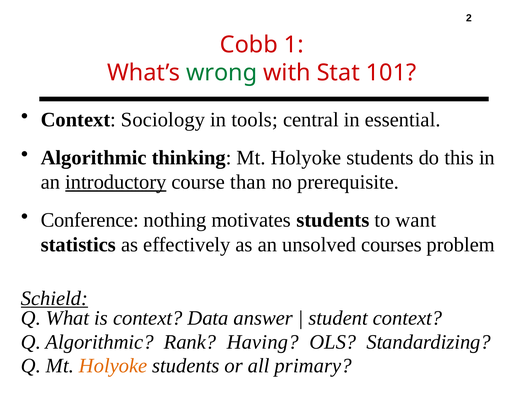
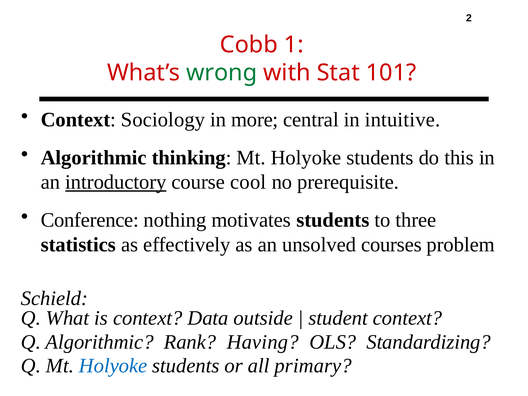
tools: tools -> more (255, 120)
essential: essential -> intuitive (403, 120)
than: than -> cool (248, 182)
want: want -> three (416, 220)
Schield underline: present -> none (54, 298)
answer: answer -> outside (263, 318)
Holyoke colour: orange -> blue (113, 366)
